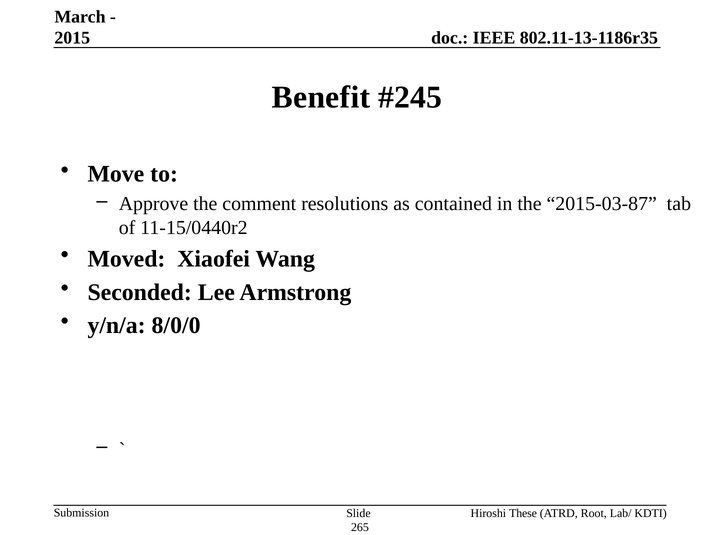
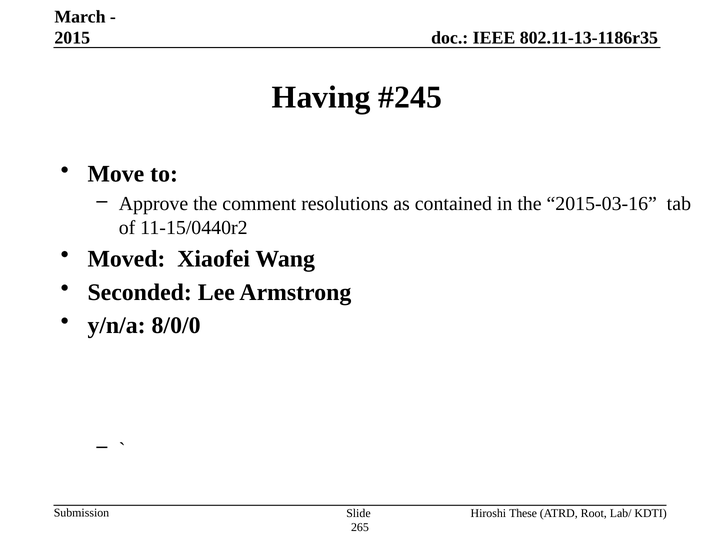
Benefit: Benefit -> Having (321, 97)
2015-03-87: 2015-03-87 -> 2015-03-16 (602, 204)
